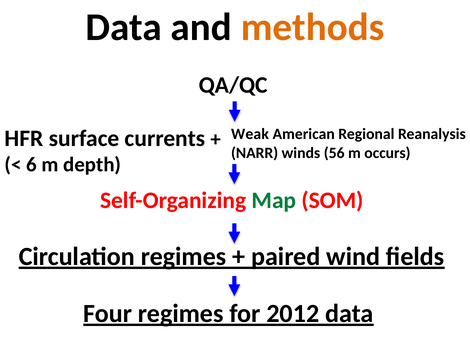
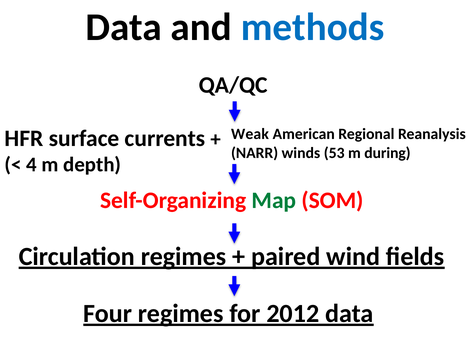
methods colour: orange -> blue (313, 27)
56: 56 -> 53 (334, 153)
occurs: occurs -> during (387, 153)
6: 6 -> 4 (32, 165)
